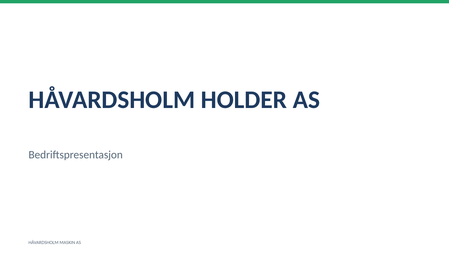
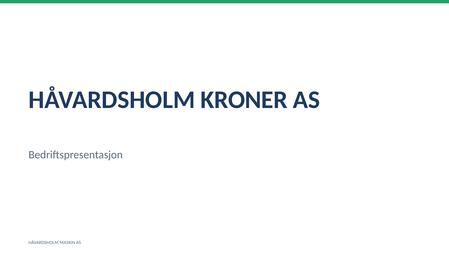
HOLDER: HOLDER -> KRONER (244, 100)
